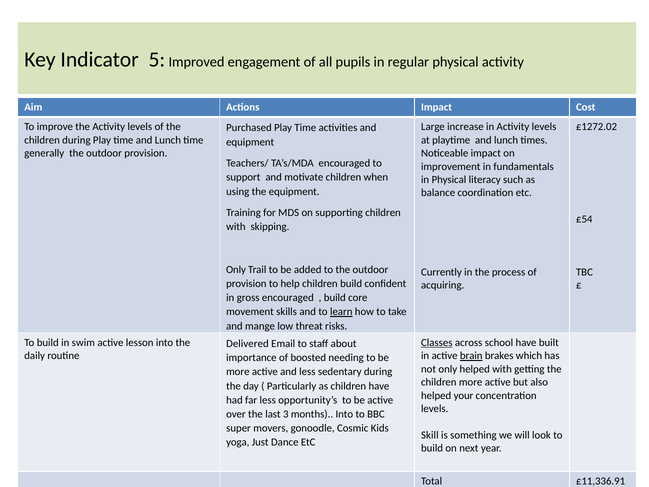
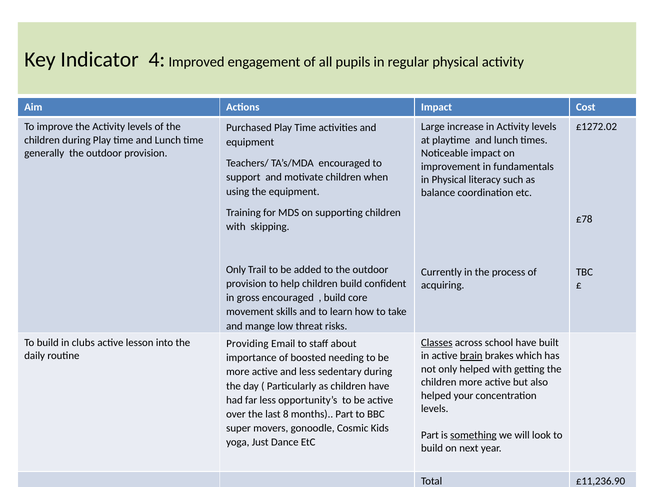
5: 5 -> 4 (157, 60)
£54: £54 -> £78 (584, 219)
learn underline: present -> none (341, 312)
swim: swim -> clubs (83, 343)
Delivered: Delivered -> Providing (247, 343)
3: 3 -> 8 (286, 414)
months Into: Into -> Part (344, 414)
Skill: Skill -> Part (430, 435)
something underline: none -> present (473, 435)
£11,336.91: £11,336.91 -> £11,236.90 (601, 481)
